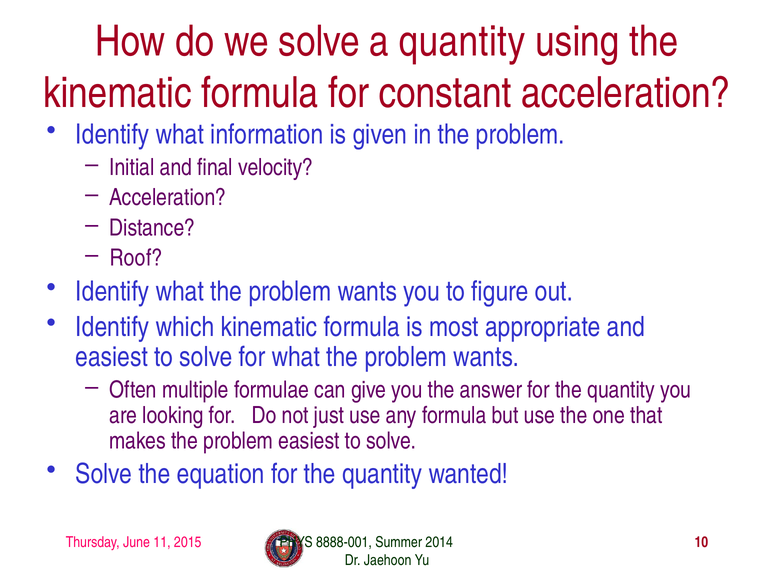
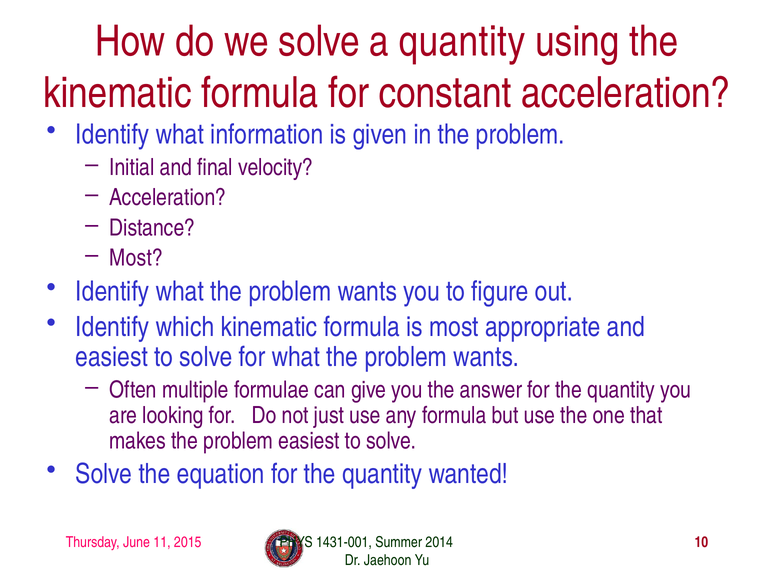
Roof: Roof -> Most (136, 258)
8888-001: 8888-001 -> 1431-001 (344, 543)
